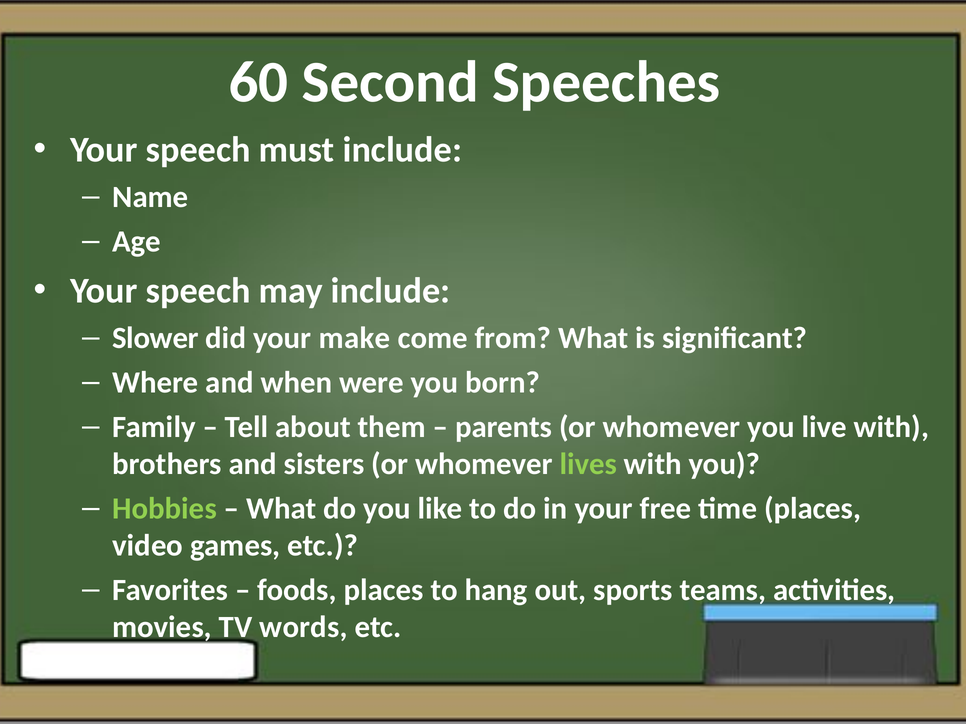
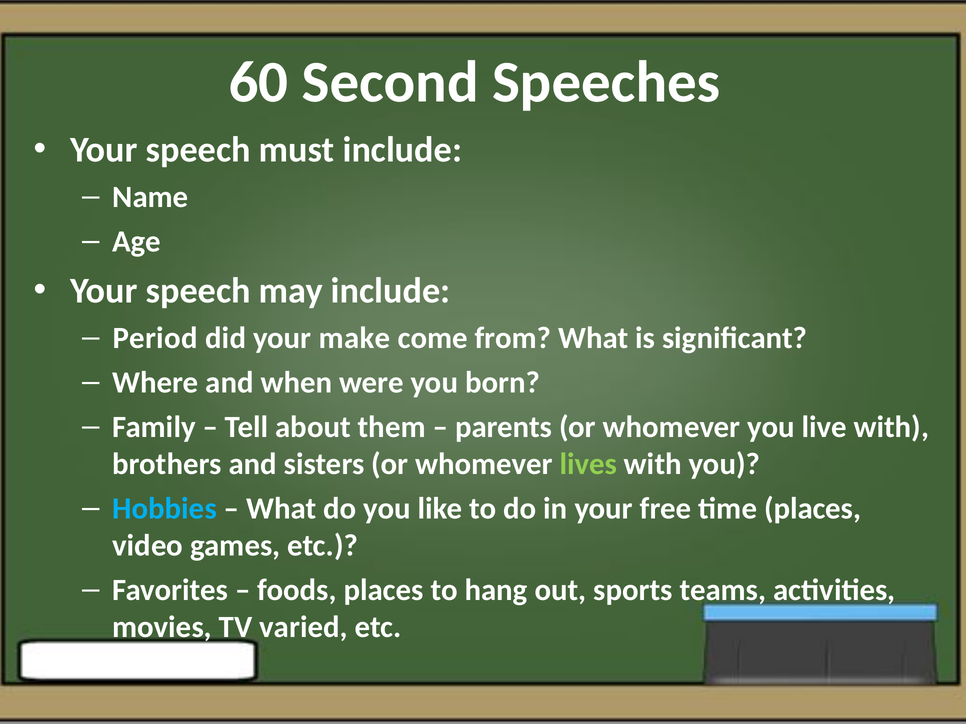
Slower: Slower -> Period (155, 338)
Hobbies colour: light green -> light blue (165, 509)
words: words -> varied (304, 628)
